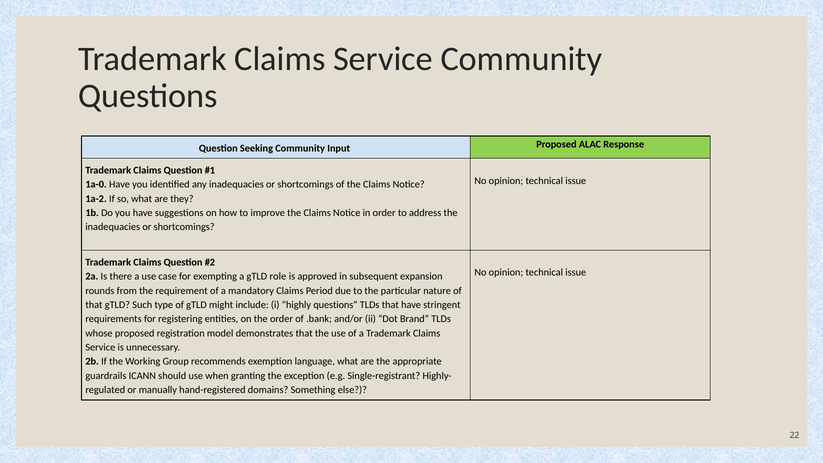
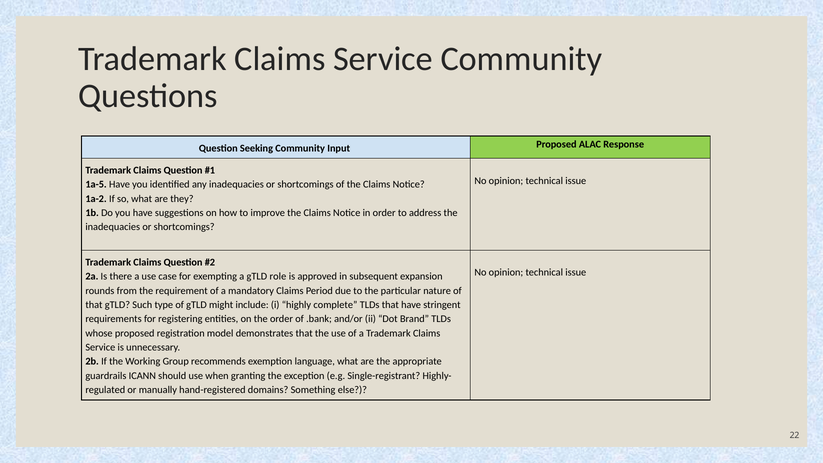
1a-0: 1a-0 -> 1a-5 (96, 184)
highly questions: questions -> complete (335, 305)
